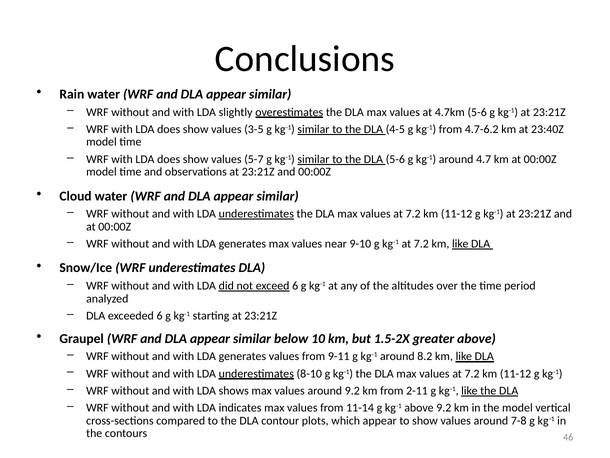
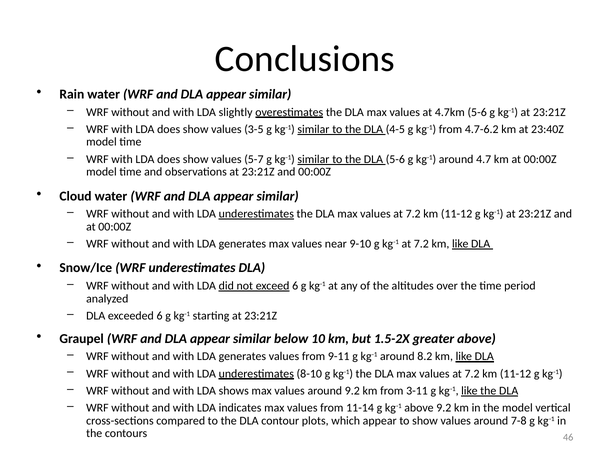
2-11: 2-11 -> 3-11 (417, 390)
